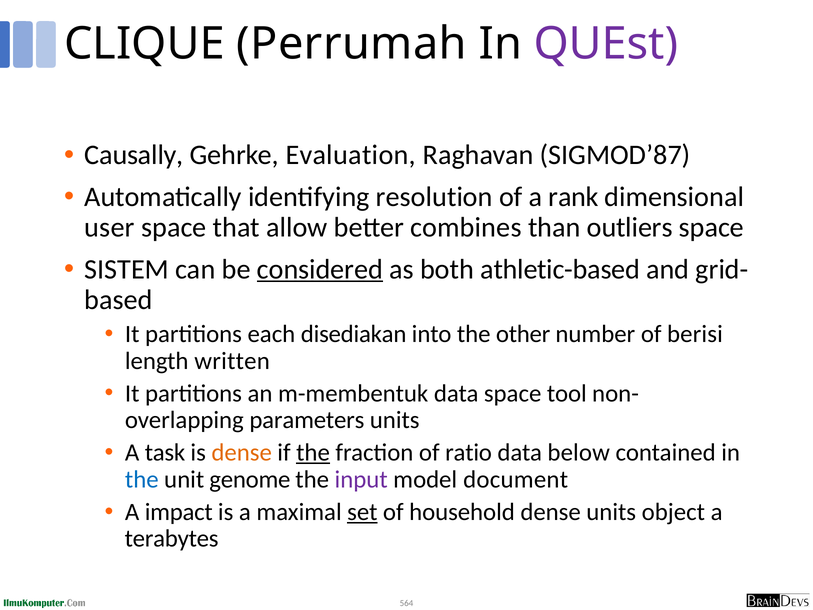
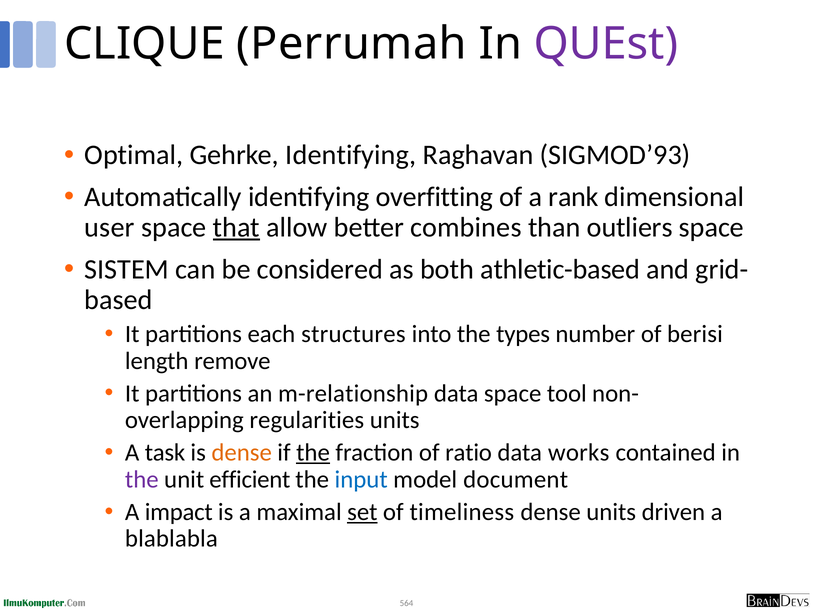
Causally: Causally -> Optimal (134, 155)
Gehrke Evaluation: Evaluation -> Identifying (351, 155)
SIGMOD’87: SIGMOD’87 -> SIGMOD’93 (615, 155)
resolution: resolution -> overfitting (434, 197)
that underline: none -> present (236, 227)
considered underline: present -> none (320, 269)
disediakan: disediakan -> structures (353, 334)
other: other -> types (523, 334)
written: written -> remove (232, 361)
m-membentuk: m-membentuk -> m-relationship (353, 393)
parameters: parameters -> regularities (307, 420)
below: below -> works (579, 452)
the colour: blue -> purple (142, 479)
genome: genome -> efficient (250, 479)
input colour: purple -> blue (361, 479)
household: household -> timeliness (462, 512)
object: object -> driven (673, 512)
terabytes: terabytes -> blablabla (171, 539)
